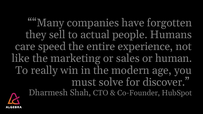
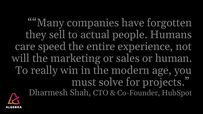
like: like -> will (21, 58)
discover: discover -> projects (166, 82)
